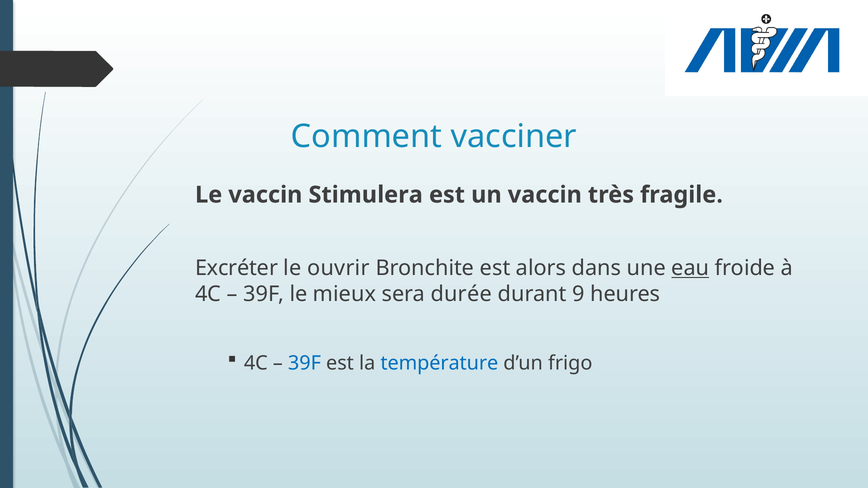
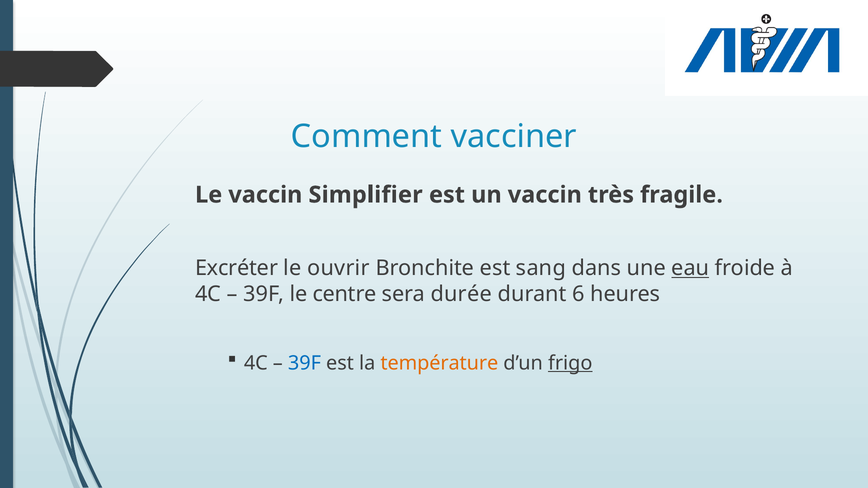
Stimulera: Stimulera -> Simplifier (366, 195)
alors: alors -> sang (541, 268)
mieux: mieux -> centre (345, 294)
9: 9 -> 6 (578, 294)
température colour: blue -> orange (439, 363)
frigo underline: none -> present (570, 363)
